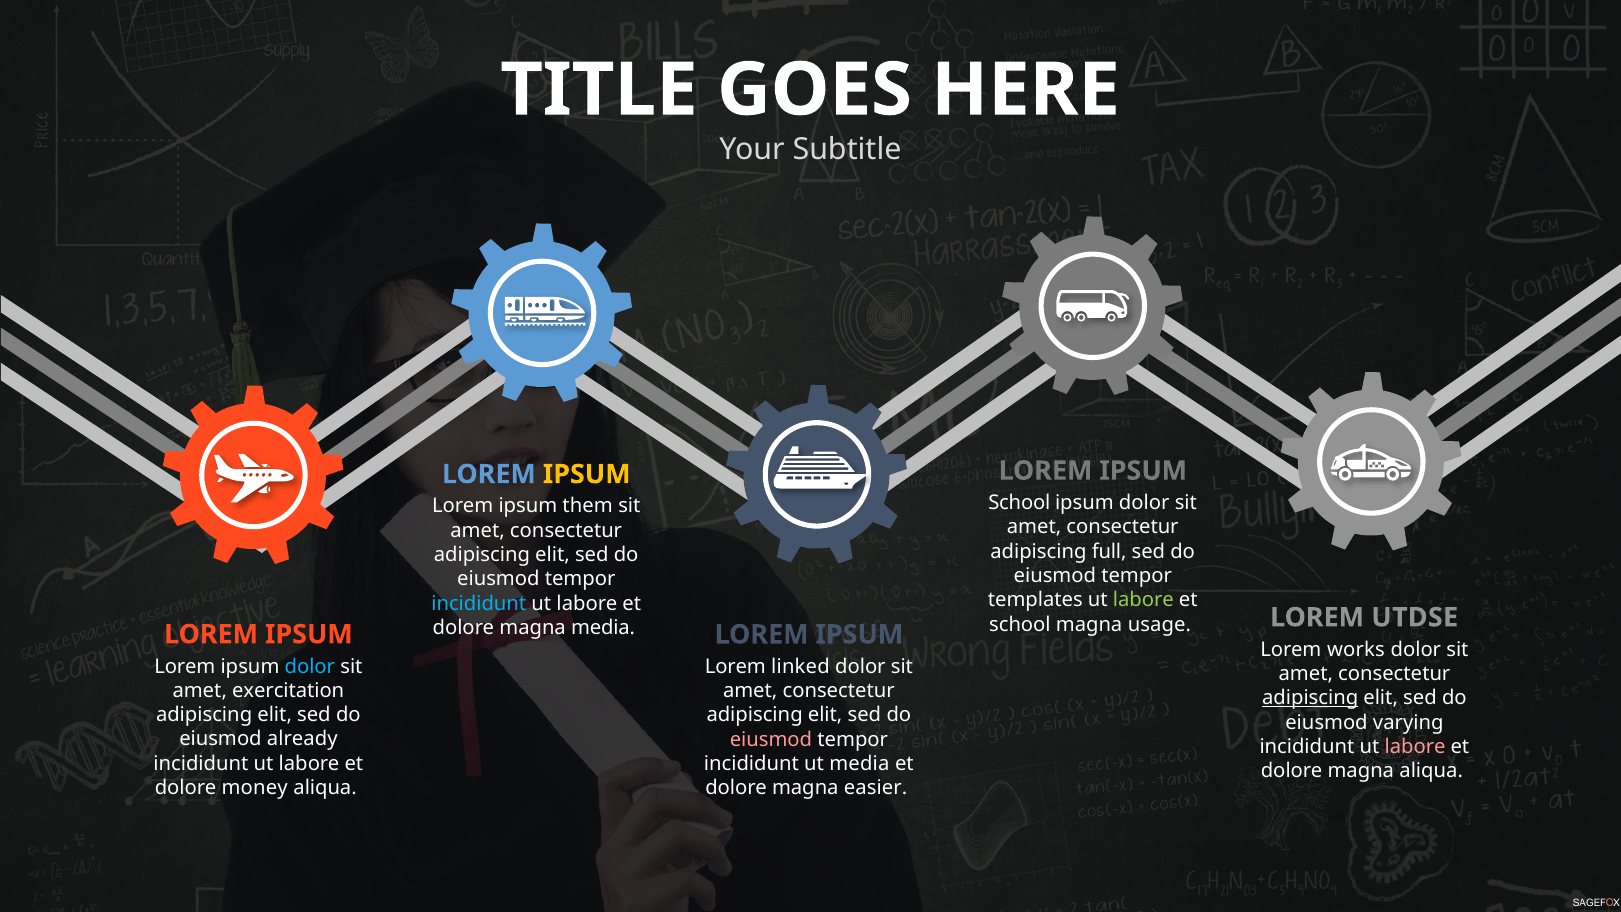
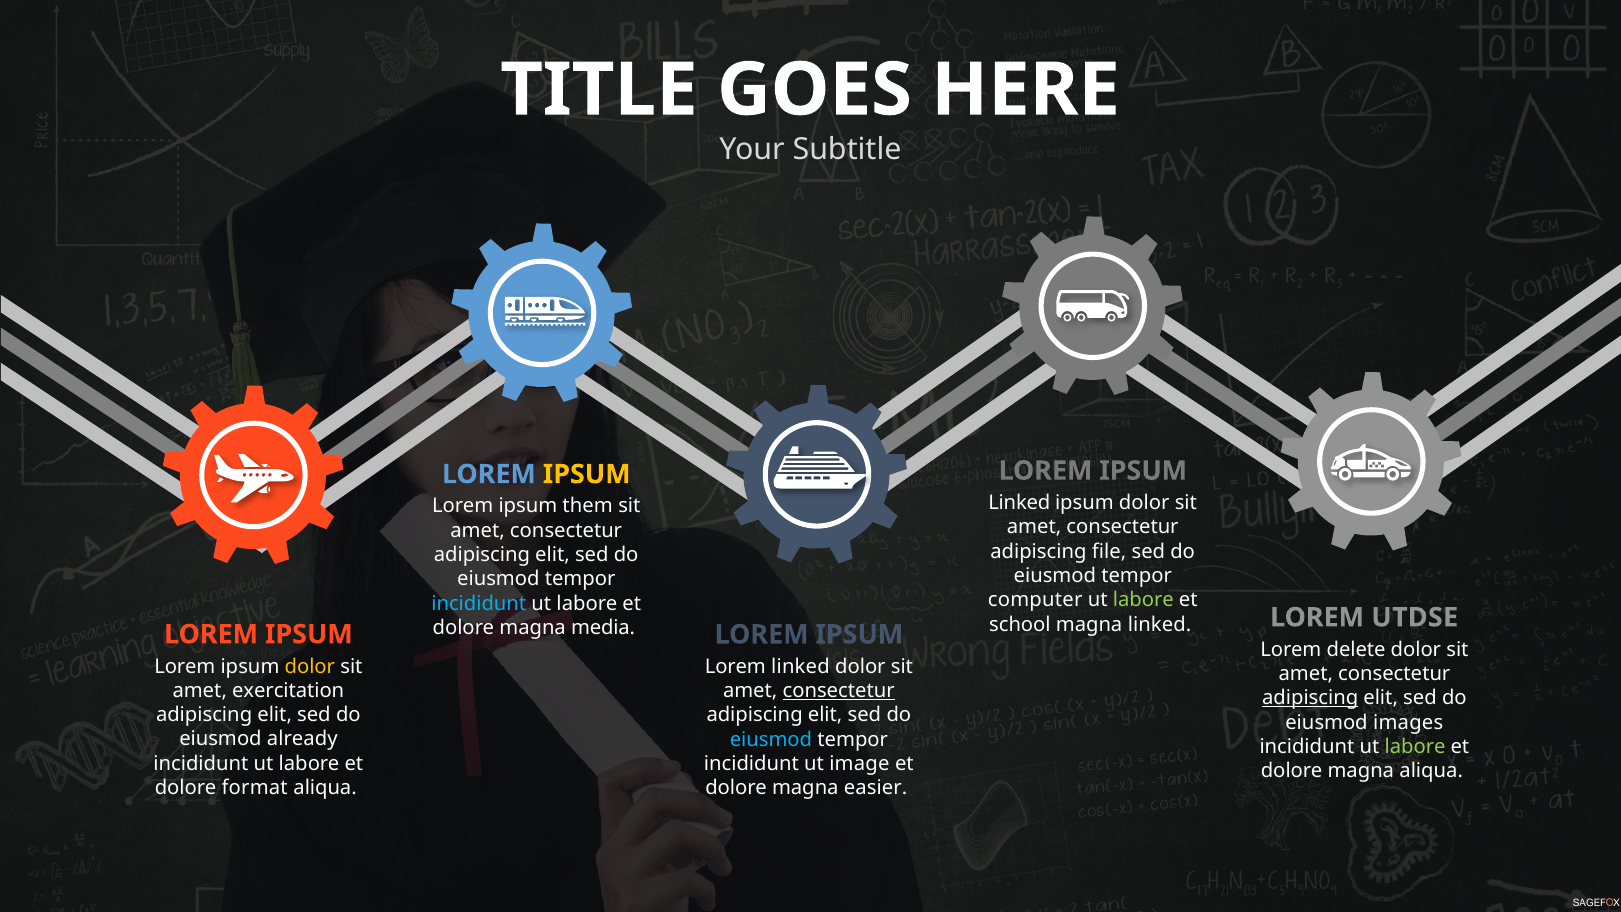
School: School -> Linked (1019, 503)
full: full -> file (1109, 551)
templates: templates -> computer (1035, 600)
magna usage: usage -> linked (1159, 624)
works: works -> delete (1356, 649)
dolor colour: light blue -> yellow (310, 666)
consectetur underline: none -> present (839, 691)
varying: varying -> images (1408, 722)
eiusmod colour: pink -> light blue (771, 739)
labore colour: pink -> light green (1415, 747)
ut media: media -> image (859, 764)
money: money -> format (255, 788)
